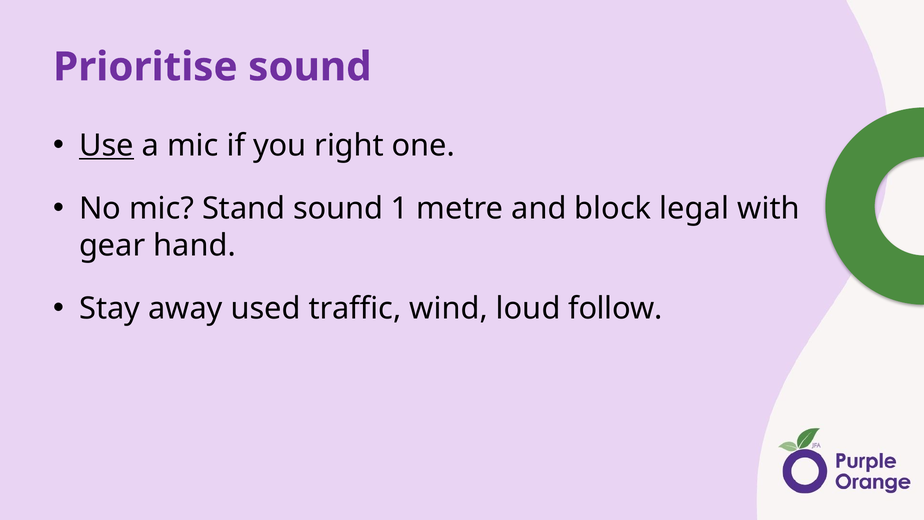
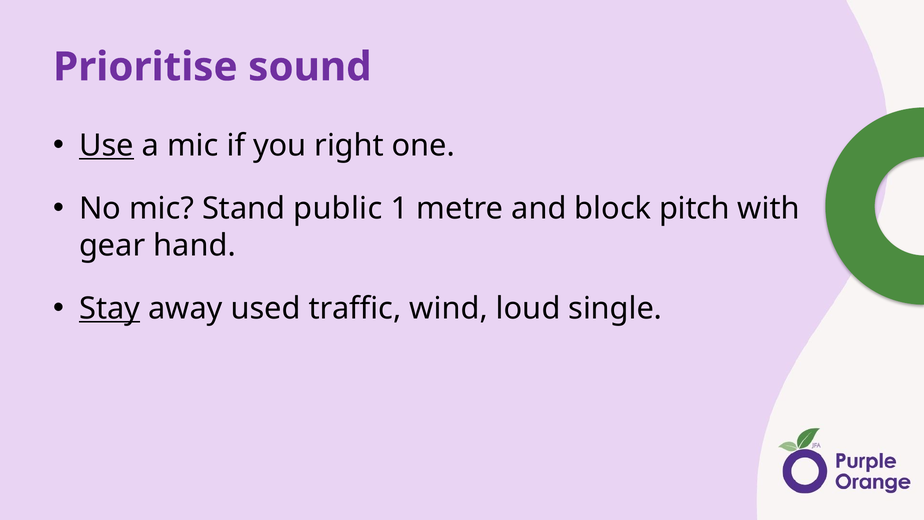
Stand sound: sound -> public (338, 208)
legal: legal -> pitch (695, 208)
Stay underline: none -> present (110, 308)
follow: follow -> single (615, 308)
